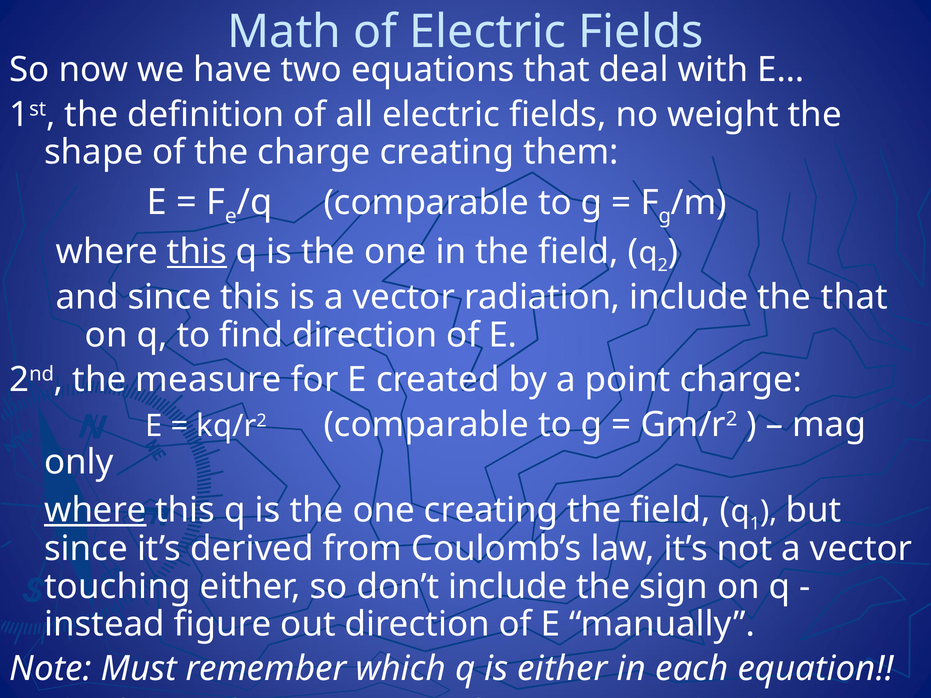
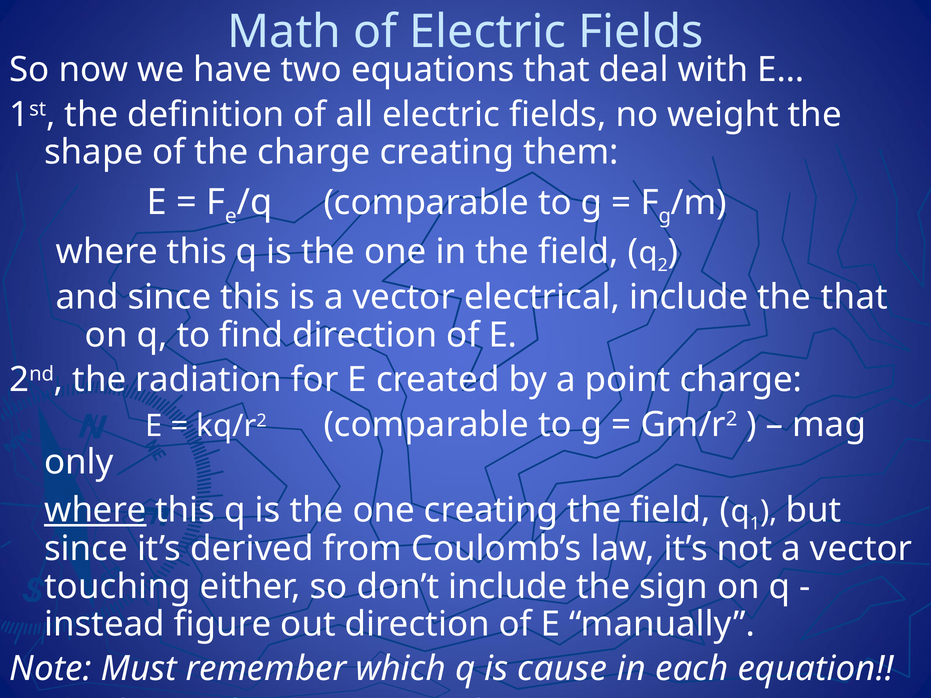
this underline: present -> none (197, 252)
radiation: radiation -> electrical (542, 298)
measure: measure -> radiation (209, 380)
is either: either -> cause (562, 669)
